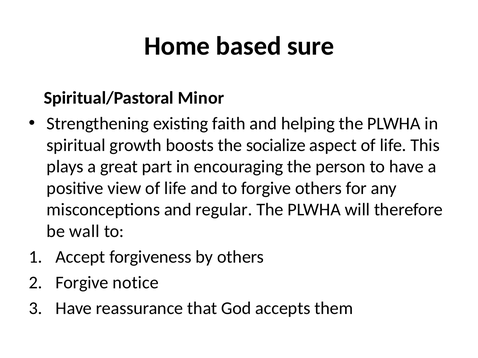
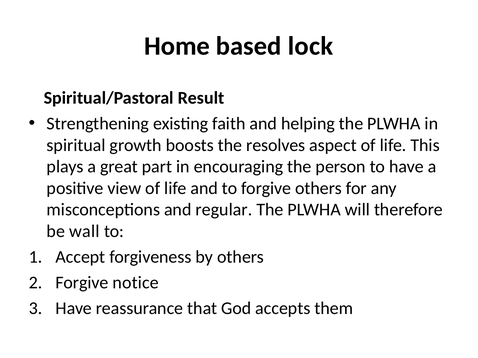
sure: sure -> lock (310, 46)
Minor: Minor -> Result (201, 98)
socialize: socialize -> resolves (276, 145)
